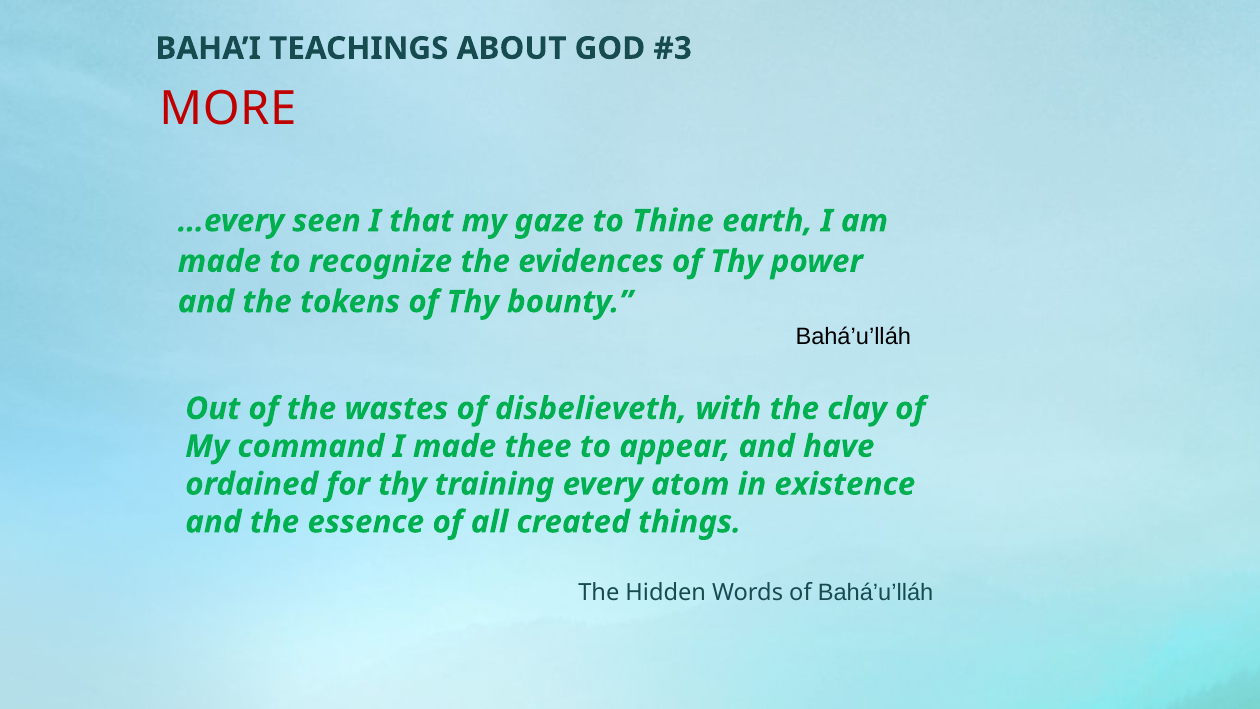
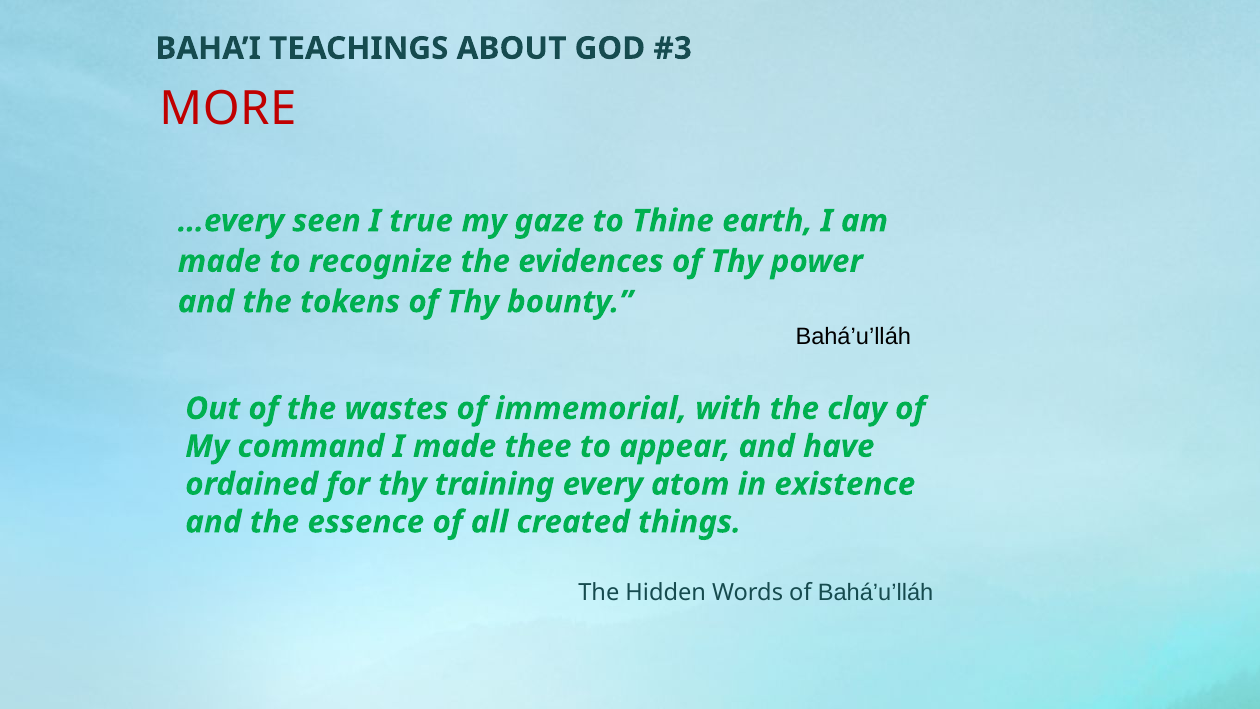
that: that -> true (421, 221)
disbelieveth: disbelieveth -> immemorial (591, 409)
